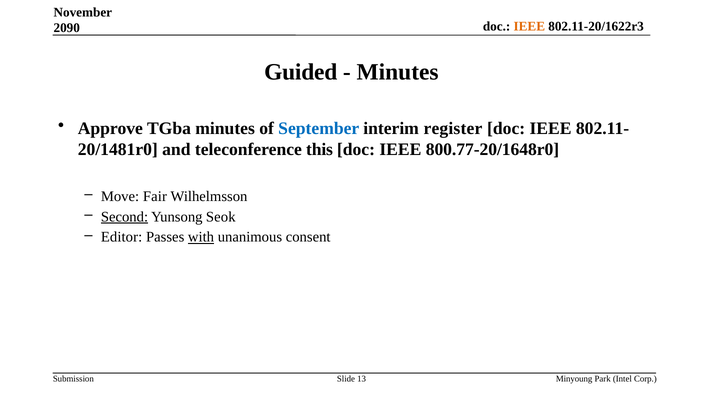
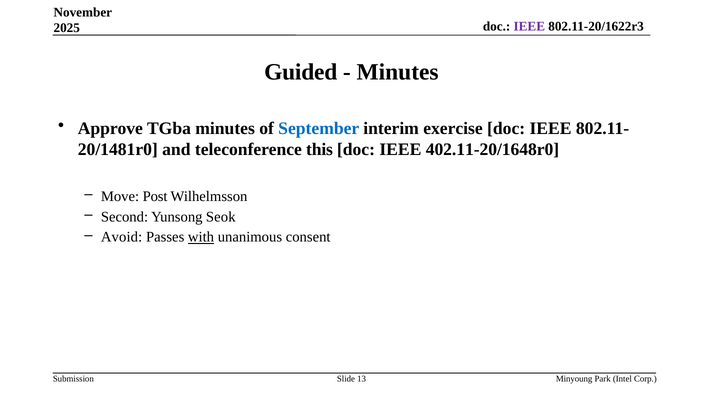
IEEE colour: orange -> purple (529, 26)
2090: 2090 -> 2025 (67, 28)
register: register -> exercise (453, 129)
800.77-20/1648r0: 800.77-20/1648r0 -> 402.11-20/1648r0 (492, 150)
Fair: Fair -> Post (155, 196)
Second underline: present -> none (124, 217)
Editor: Editor -> Avoid (122, 237)
